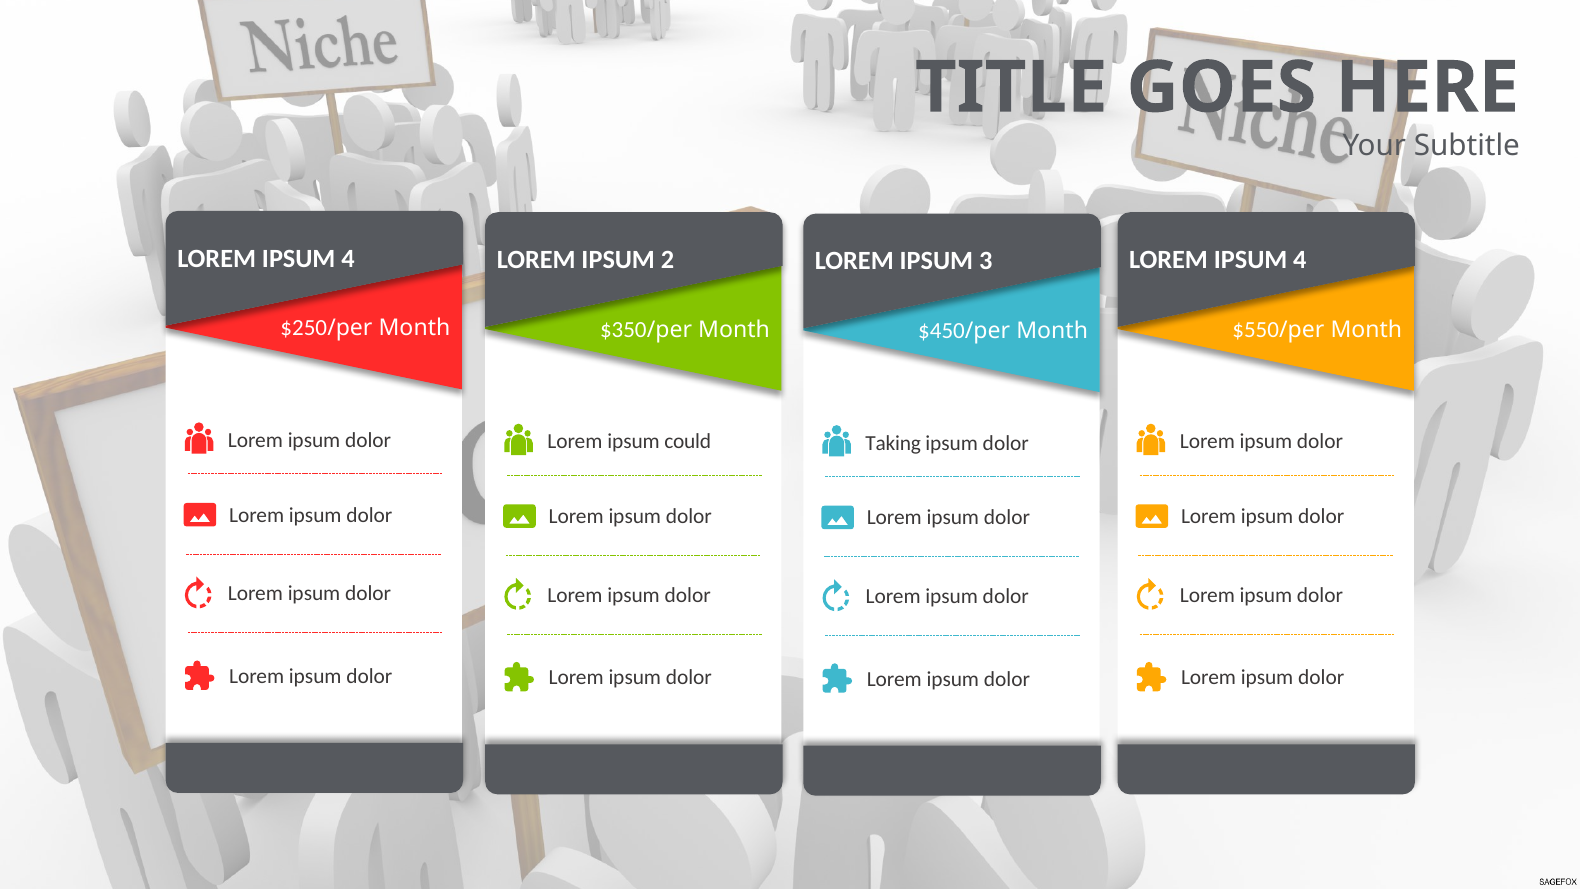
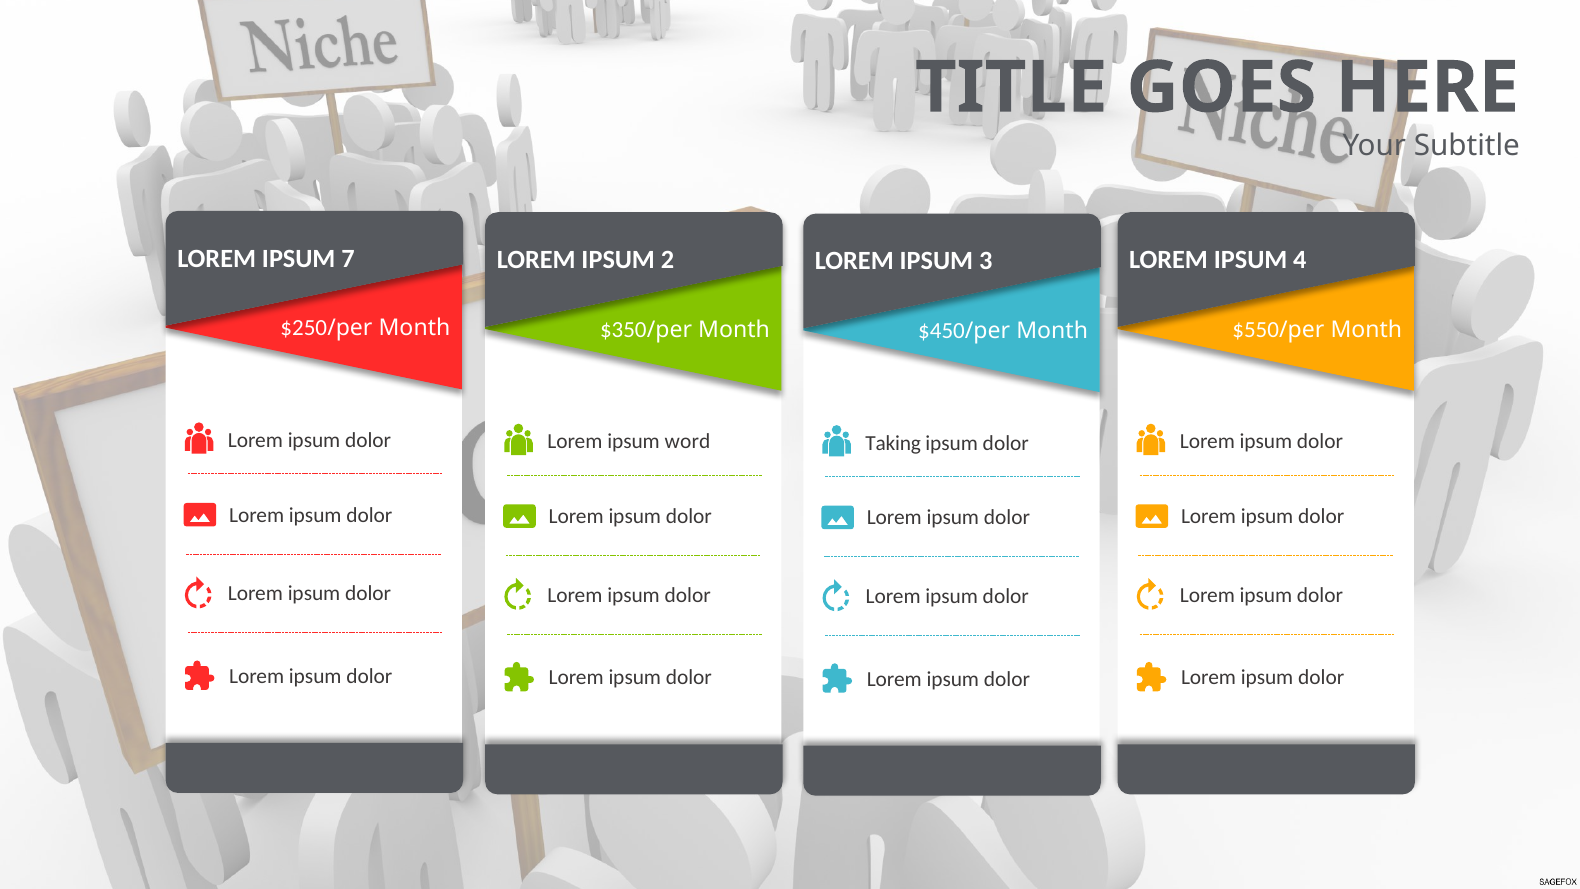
4: 4 -> 7 (348, 258)
could: could -> word (688, 442)
